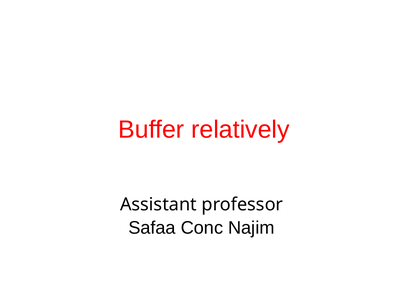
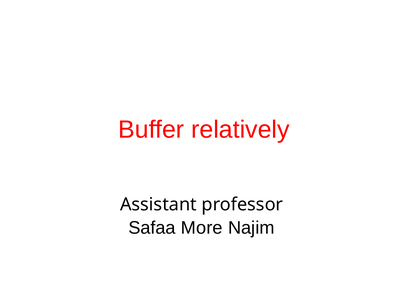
Conc: Conc -> More (202, 228)
